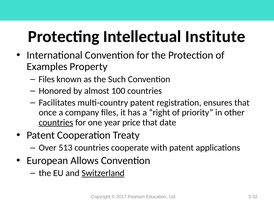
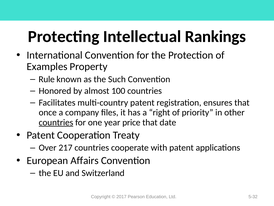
Institute: Institute -> Rankings (215, 37)
Files: Files -> Rule (47, 79)
513: 513 -> 217 (65, 147)
Allows: Allows -> Affairs (85, 160)
Switzerland underline: present -> none (103, 173)
